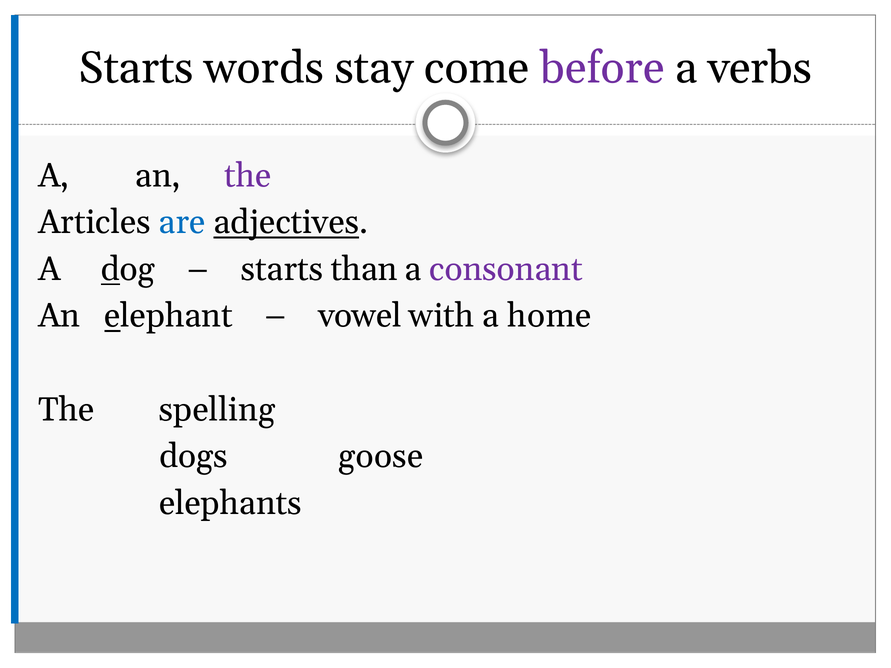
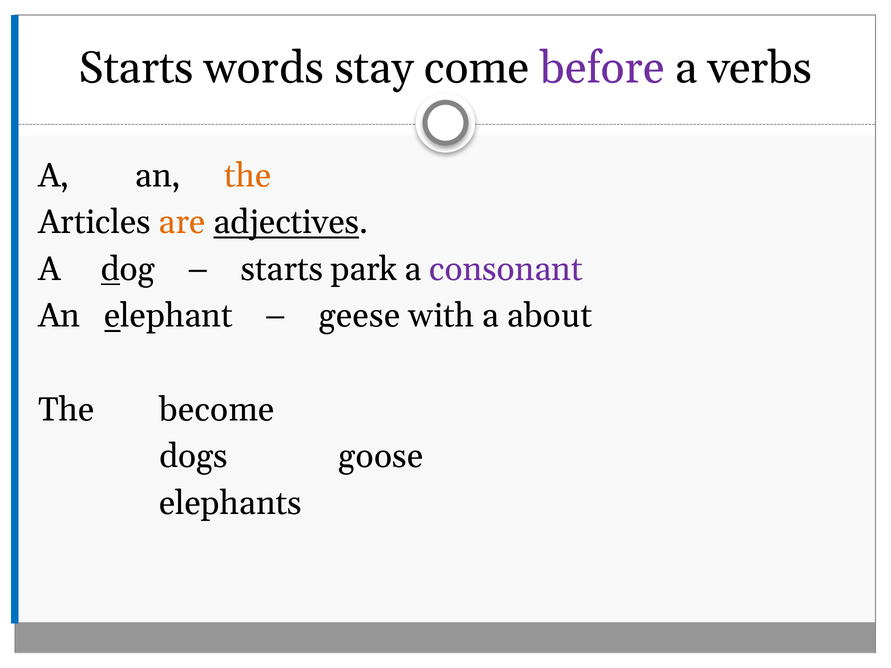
the colour: purple -> orange (248, 176)
are colour: blue -> orange (182, 222)
than: than -> park (364, 269)
vowel: vowel -> geese (360, 316)
home: home -> about (550, 316)
spelling: spelling -> become (217, 410)
